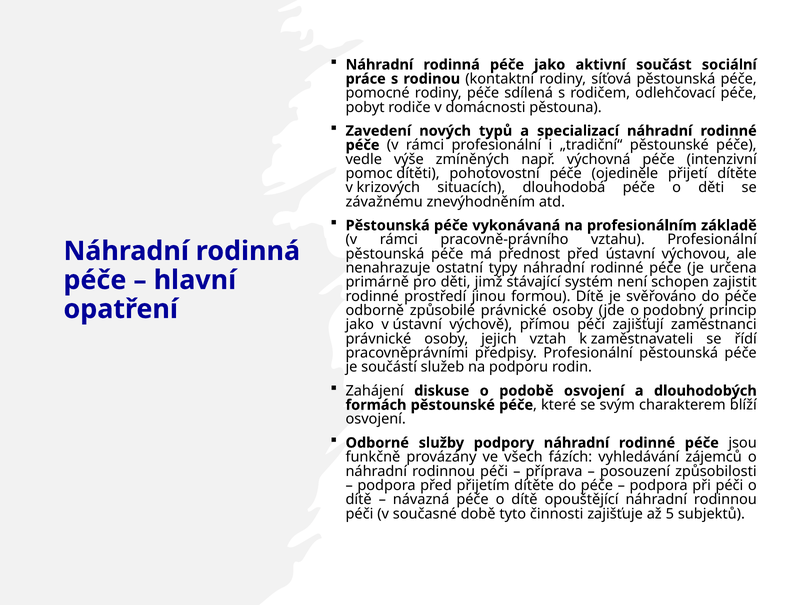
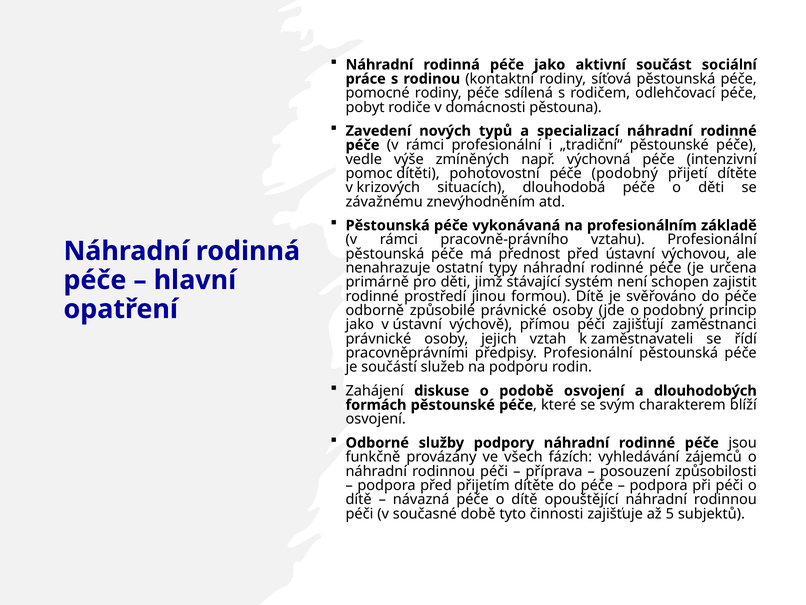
péče ojediněle: ojediněle -> podobný (625, 173)
